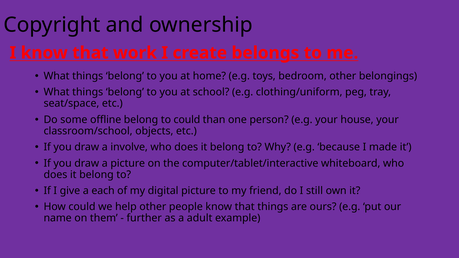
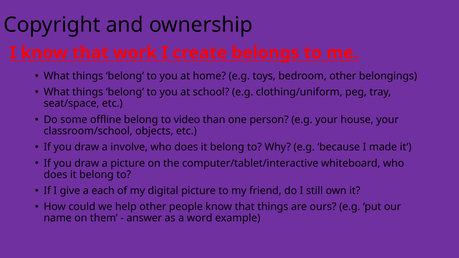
to could: could -> video (187, 120)
further: further -> answer (144, 218)
adult: adult -> word (200, 218)
